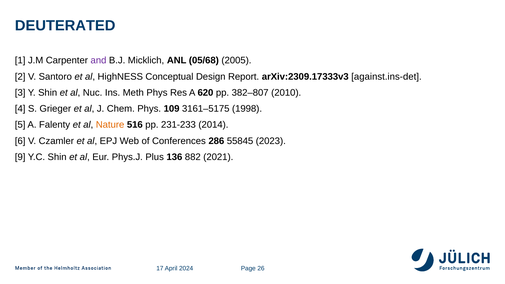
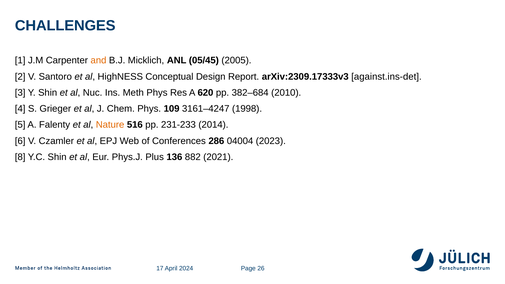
DEUTERATED: DEUTERATED -> CHALLENGES (65, 26)
and colour: purple -> orange (98, 60)
05/68: 05/68 -> 05/45 (204, 60)
382–807: 382–807 -> 382–684 (250, 93)
3161–5175: 3161–5175 -> 3161–4247 (206, 109)
55845: 55845 -> 04004 (240, 141)
9: 9 -> 8 (20, 157)
